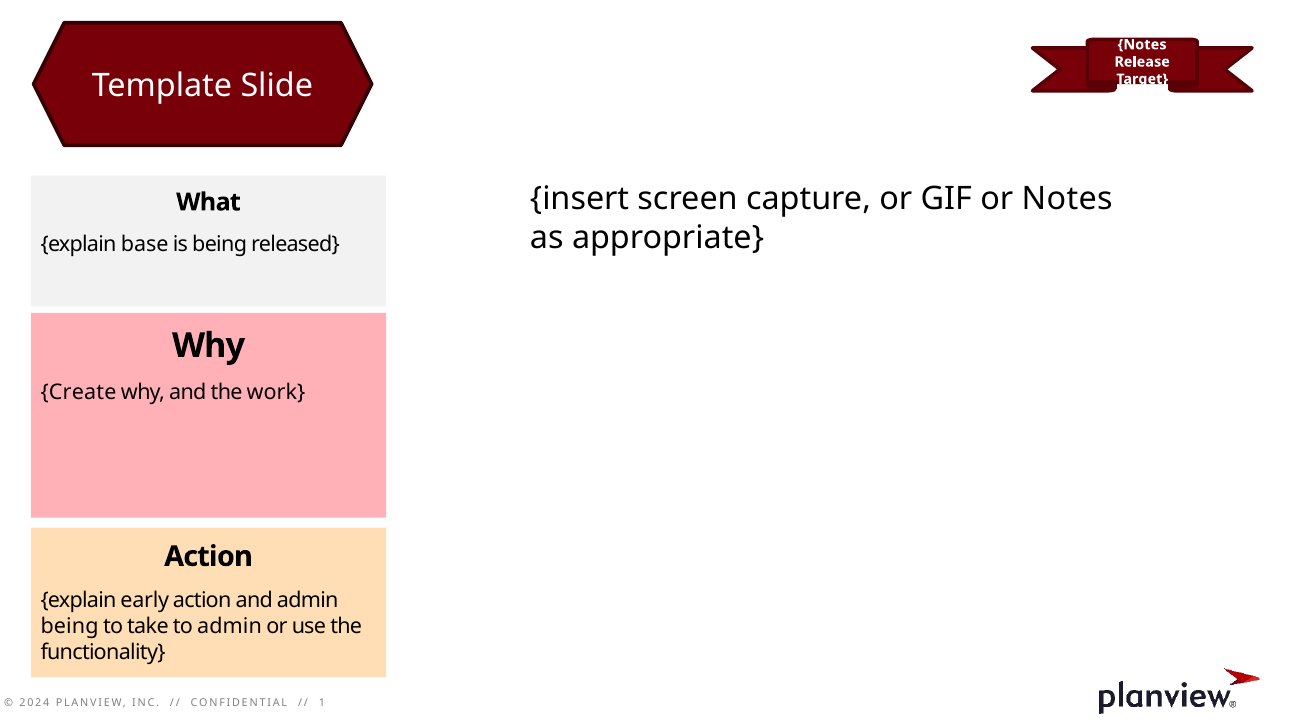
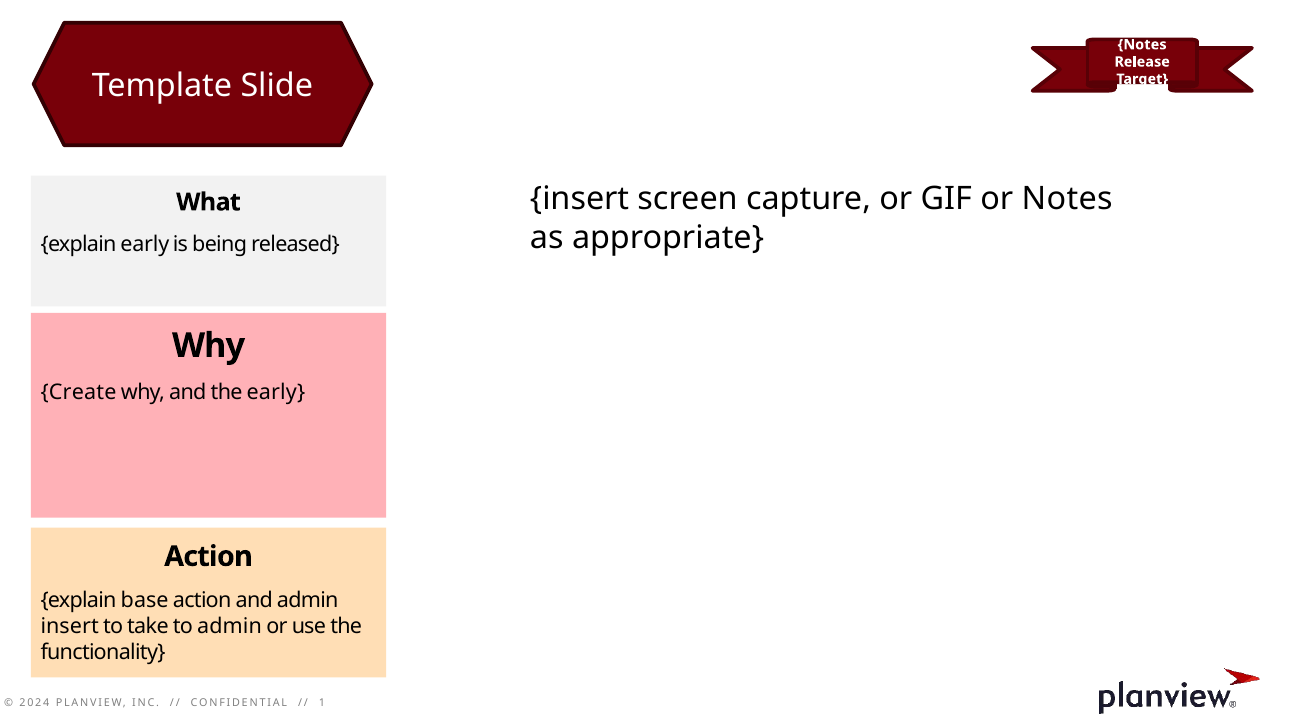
explain base: base -> early (145, 244)
the work: work -> early (276, 392)
early: early -> base (145, 600)
being: being -> insert (70, 626)
